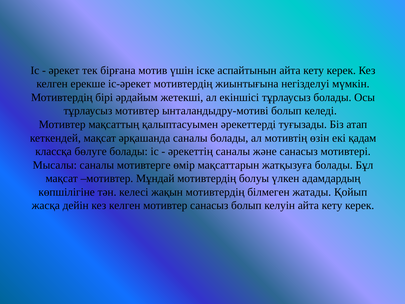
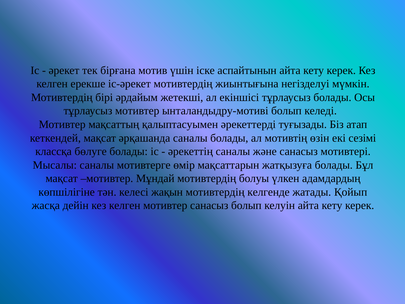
қадам: қадам -> сезімі (362, 138)
білмеген: білмеген -> келгенде (268, 192)
